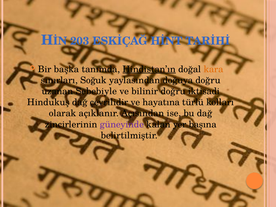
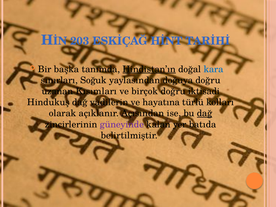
kara colour: orange -> blue (213, 69)
Sebebiyle: Sebebiyle -> Kısımları (96, 91)
bilinir: bilinir -> birçok (145, 91)
çevrilidir: çevrilidir -> vadilerin (109, 102)
dağ underline: none -> present (205, 113)
başına: başına -> batıda (203, 124)
